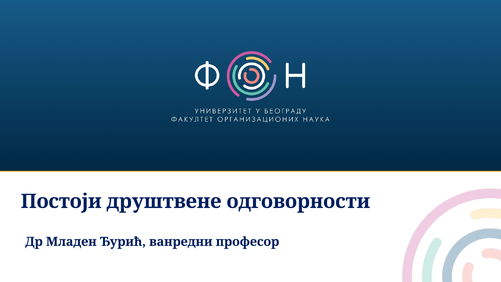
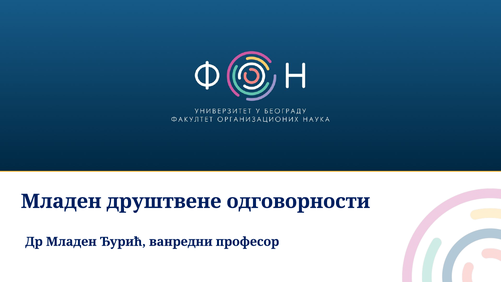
Постоји: Постоји -> Младен (61, 201)
